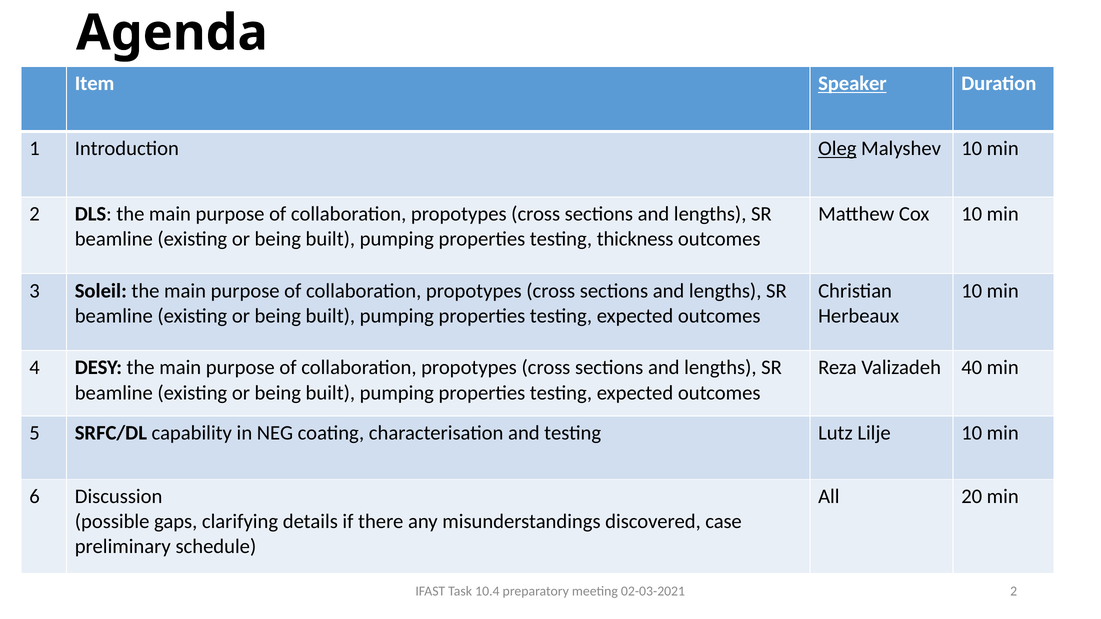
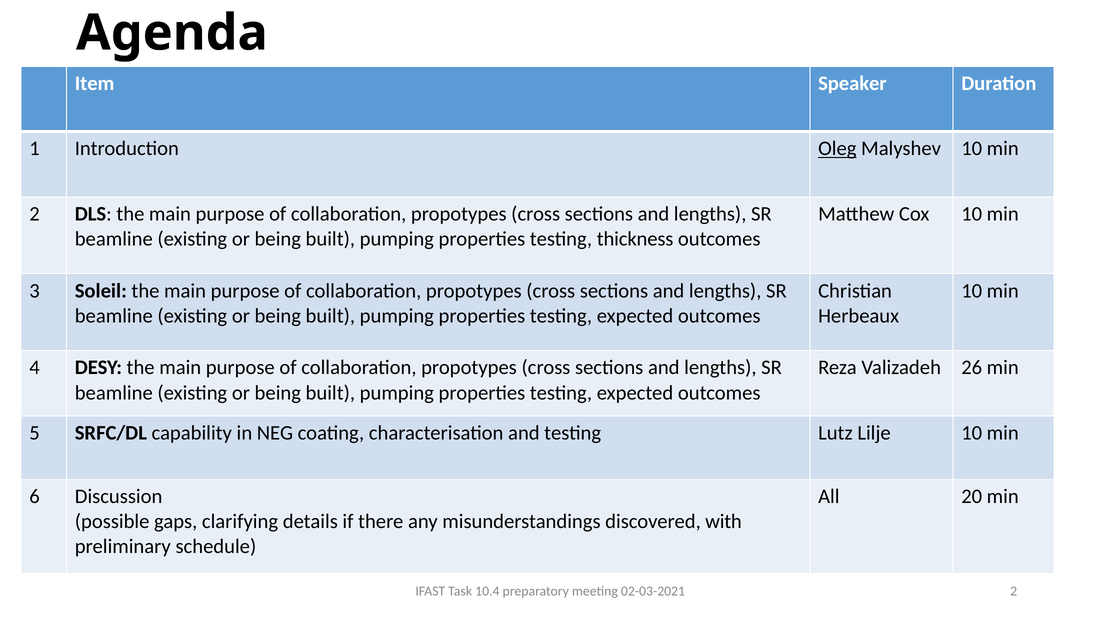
Speaker underline: present -> none (852, 84)
40: 40 -> 26 (972, 368)
case: case -> with (724, 522)
